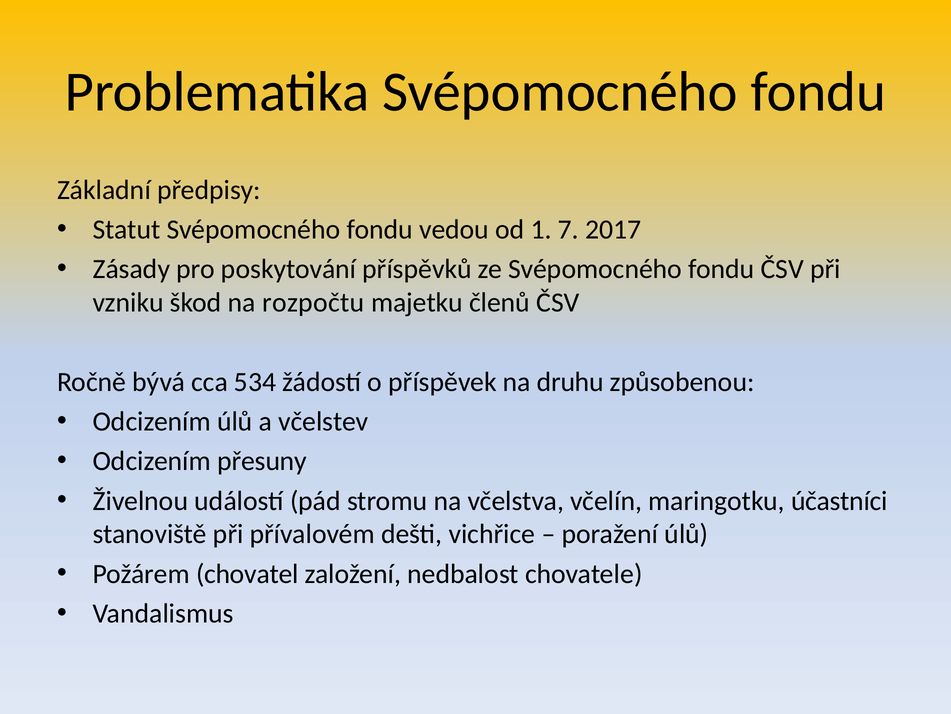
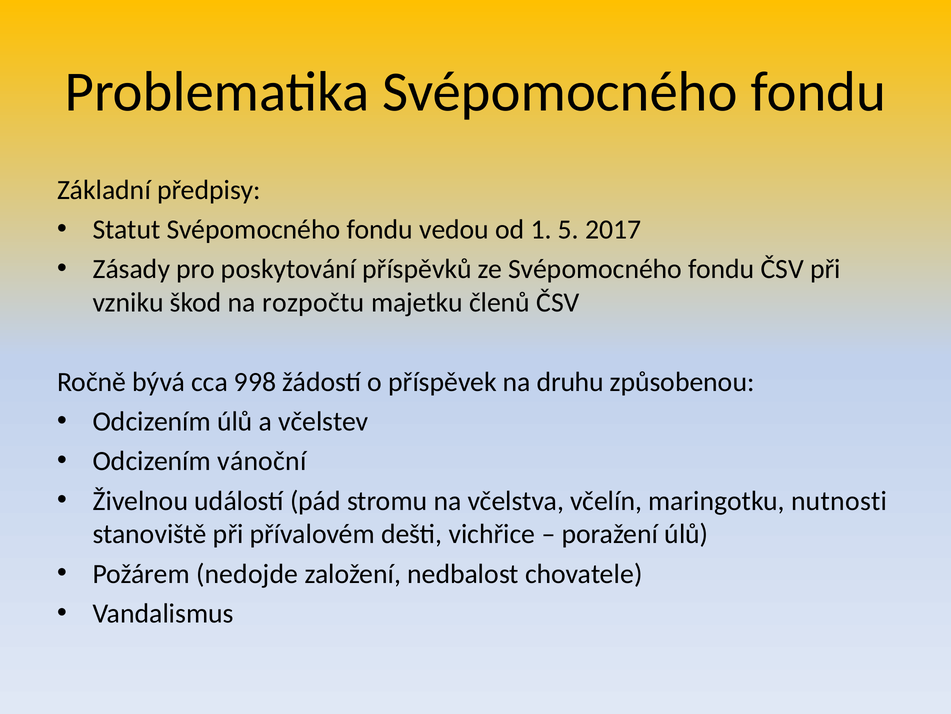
7: 7 -> 5 (568, 229)
534: 534 -> 998 (255, 382)
přesuny: přesuny -> vánoční (262, 461)
účastníci: účastníci -> nutnosti (839, 500)
chovatel: chovatel -> nedojde (247, 573)
